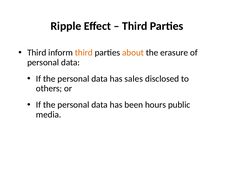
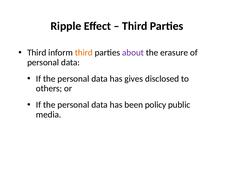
about colour: orange -> purple (133, 53)
sales: sales -> gives (134, 79)
hours: hours -> policy (156, 105)
